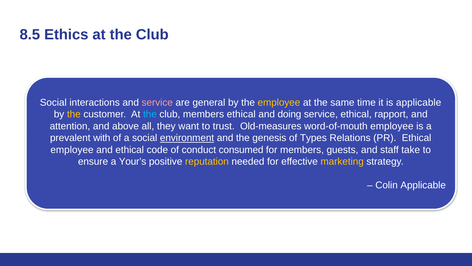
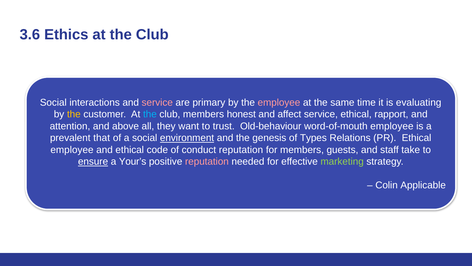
8.5: 8.5 -> 3.6 (30, 35)
general: general -> primary (209, 102)
employee colour: yellow -> pink (279, 102)
is applicable: applicable -> evaluating (419, 102)
members ethical: ethical -> honest (241, 114)
doing: doing -> affect (289, 114)
Old-measures: Old-measures -> Old-behaviour (271, 126)
with: with -> that (102, 138)
conduct consumed: consumed -> reputation (241, 150)
ensure underline: none -> present (93, 161)
reputation colour: yellow -> pink (207, 161)
marketing colour: yellow -> light green (342, 161)
